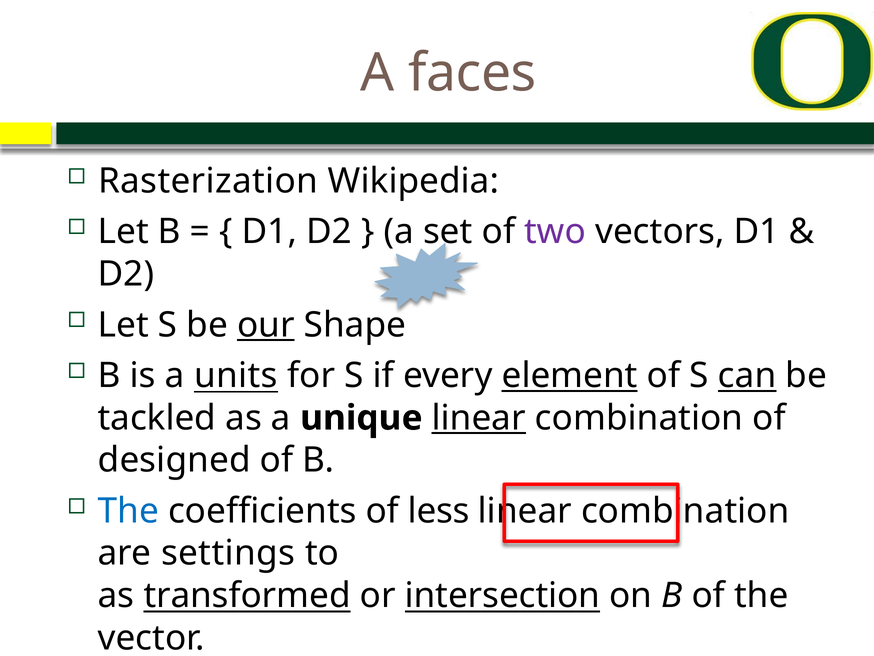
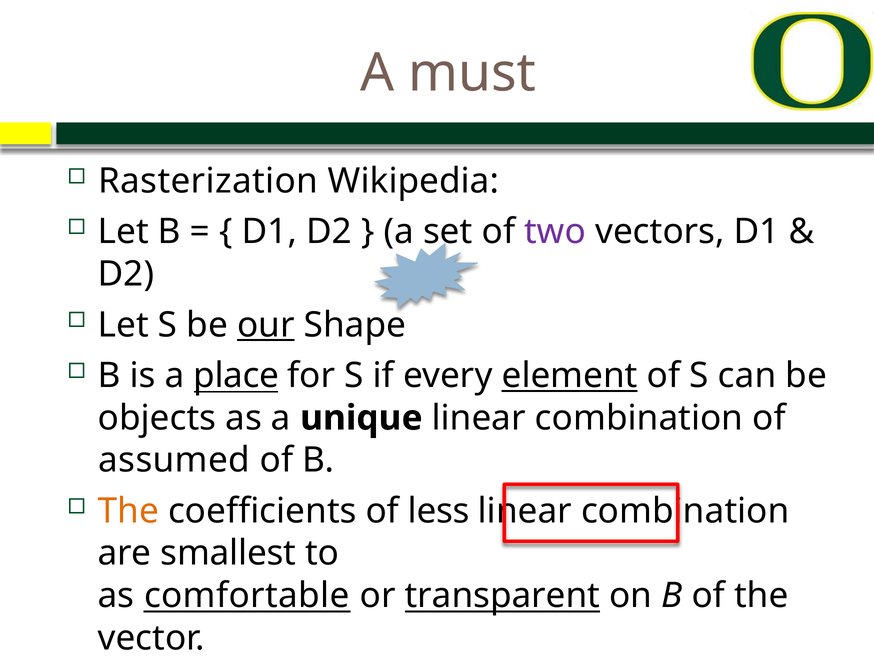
faces: faces -> must (472, 73)
units: units -> place (236, 375)
can underline: present -> none (747, 375)
tackled: tackled -> objects (157, 418)
linear underline: present -> none (479, 418)
designed: designed -> assumed (174, 460)
The colour: blue -> orange (128, 511)
settings: settings -> smallest (228, 553)
transformed: transformed -> comfortable (247, 595)
intersection: intersection -> transparent (502, 595)
